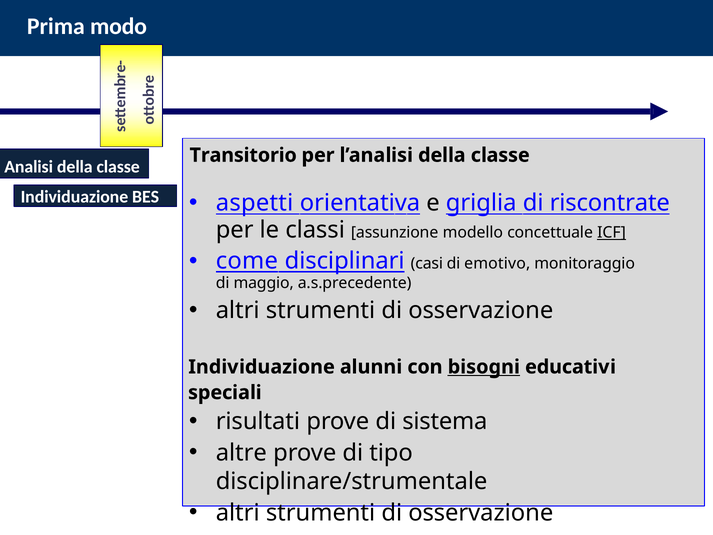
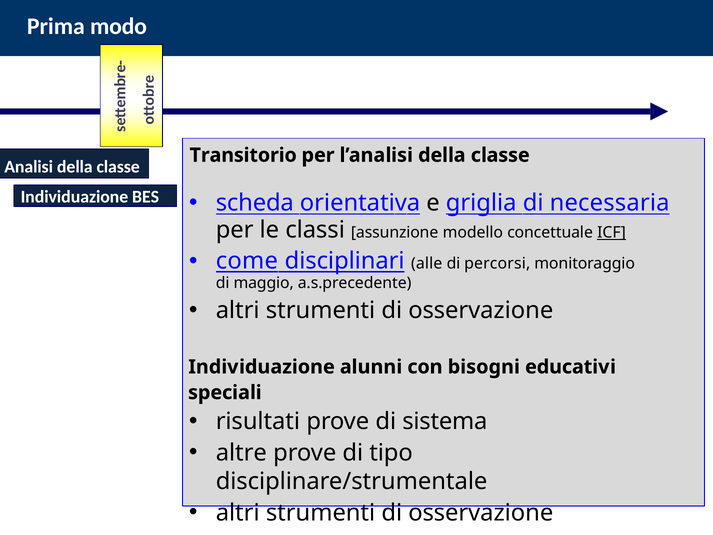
aspetti: aspetti -> scheda (255, 203)
riscontrate: riscontrate -> necessaria (610, 203)
casi: casi -> alle (427, 263)
emotivo: emotivo -> percorsi (497, 263)
bisogni underline: present -> none (484, 367)
